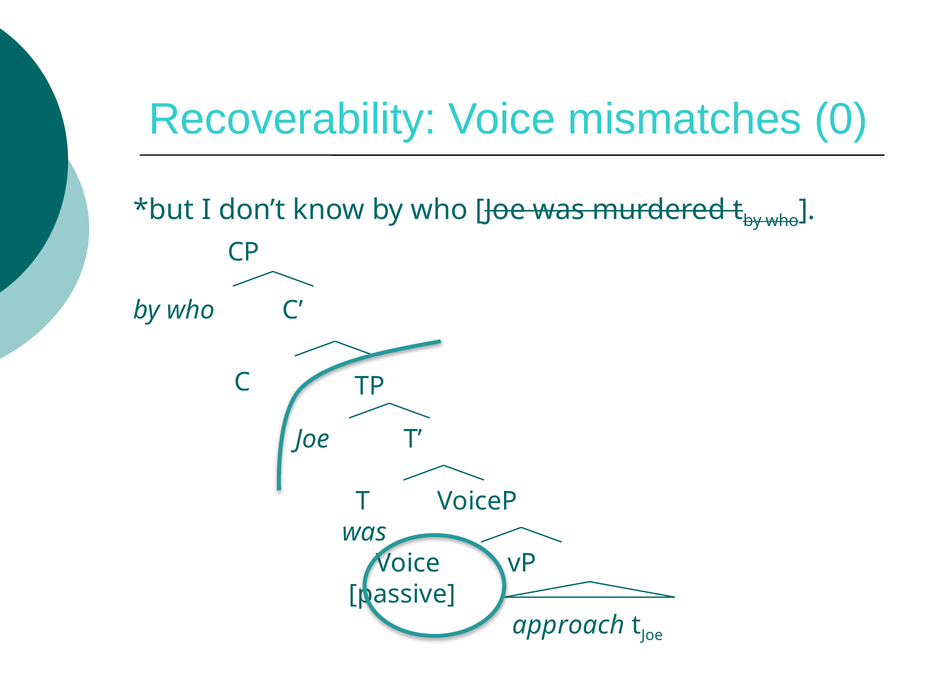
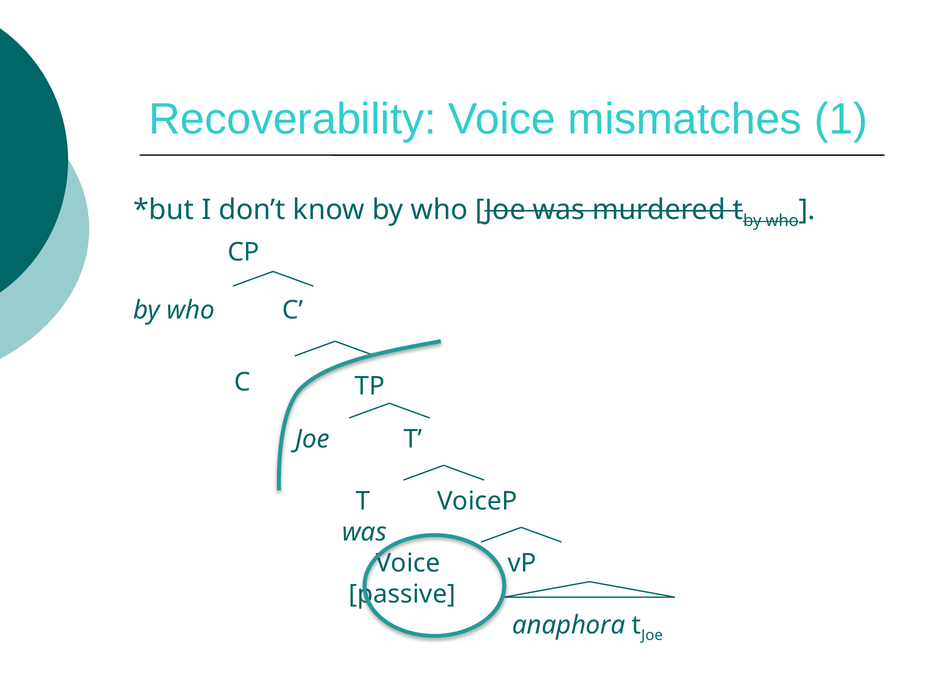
0: 0 -> 1 (841, 119)
approach: approach -> anaphora (569, 626)
